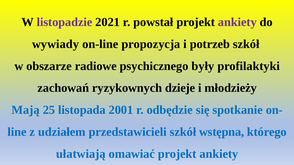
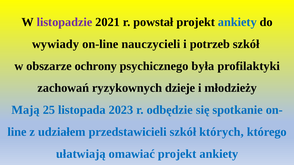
ankiety colour: purple -> blue (237, 22)
propozycja: propozycja -> nauczycieli (151, 44)
radiowe: radiowe -> ochrony (96, 66)
były: były -> była (203, 66)
2001: 2001 -> 2023 (121, 110)
wstępna: wstępna -> których (221, 132)
